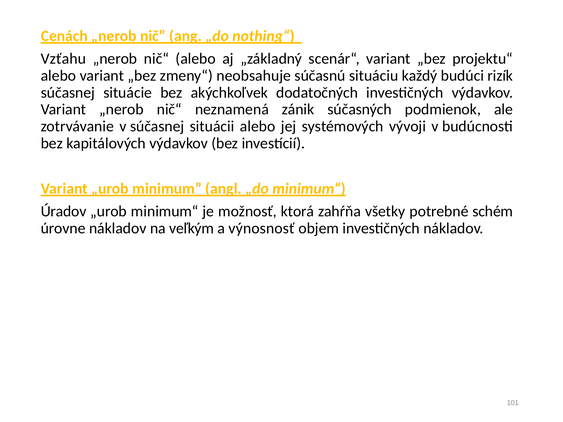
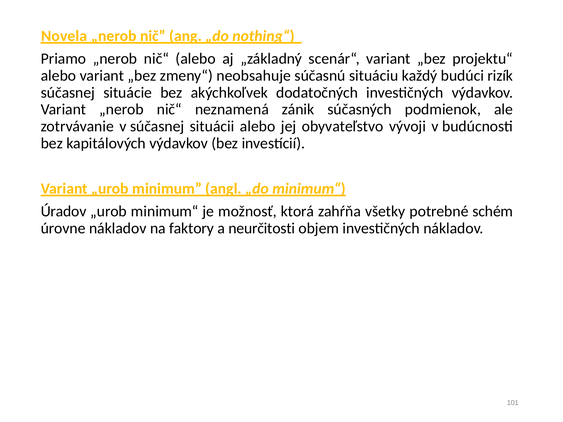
Cenách: Cenách -> Novela (64, 36)
Vzťahu: Vzťahu -> Priamo (64, 59)
systémových: systémových -> obyvateľstvo (343, 126)
veľkým: veľkým -> faktory (192, 228)
výnosnosť: výnosnosť -> neurčitosti (262, 228)
